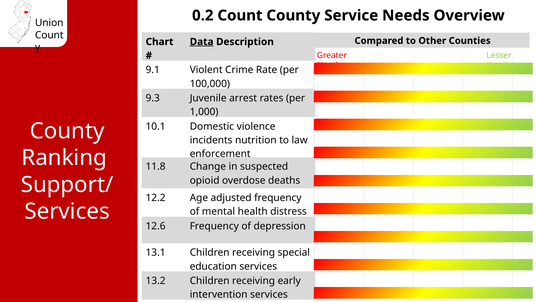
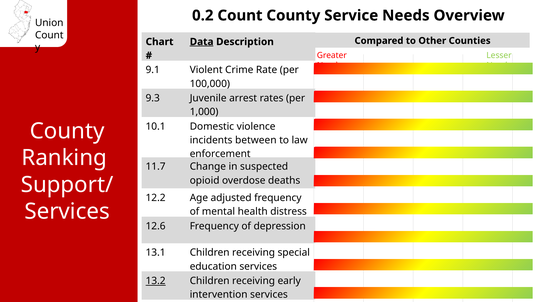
nutrition: nutrition -> between (256, 140)
11.8: 11.8 -> 11.7 (156, 167)
13.2 underline: none -> present (156, 281)
